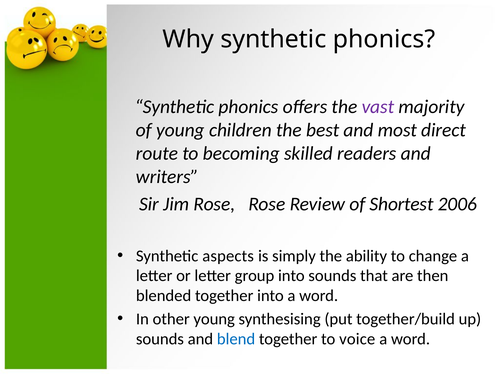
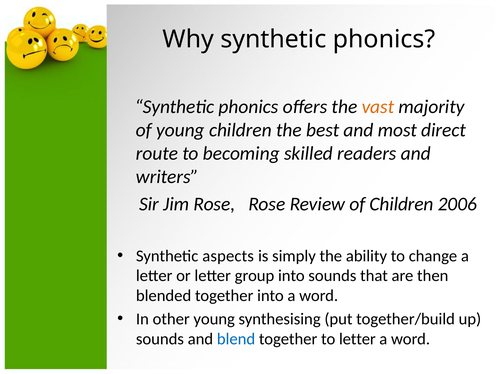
vast colour: purple -> orange (378, 107)
of Shortest: Shortest -> Children (402, 204)
to voice: voice -> letter (357, 339)
